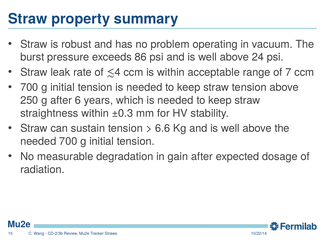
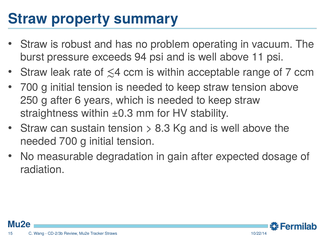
86: 86 -> 94 (141, 57)
24: 24 -> 11 (258, 57)
6.6: 6.6 -> 8.3 (163, 128)
